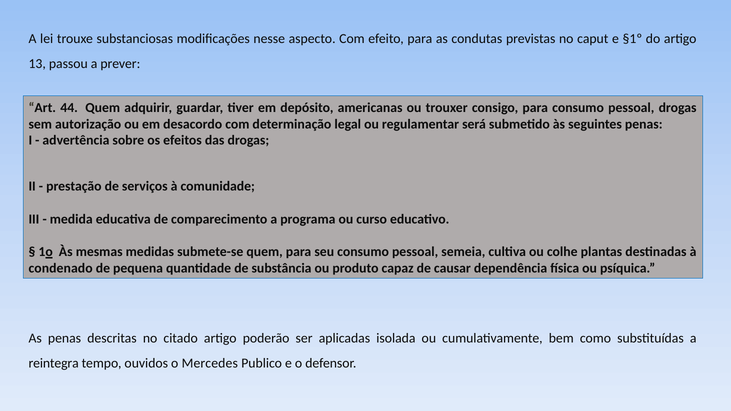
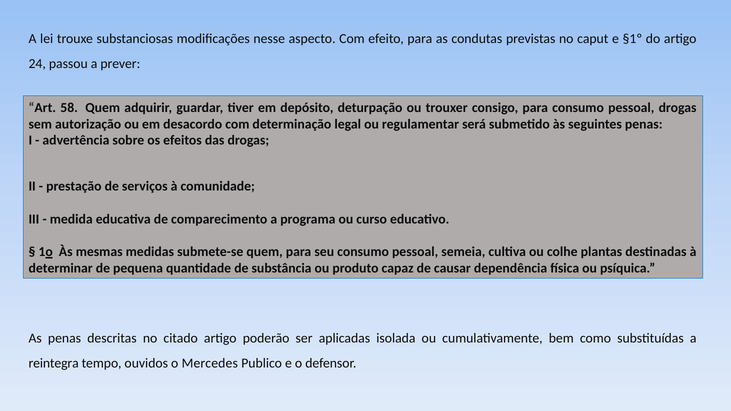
13: 13 -> 24 (37, 64)
44: 44 -> 58 (69, 108)
americanas: americanas -> deturpação (370, 108)
condenado: condenado -> determinar (61, 268)
